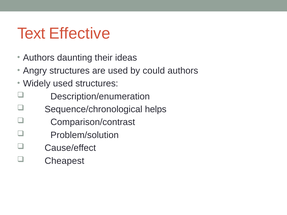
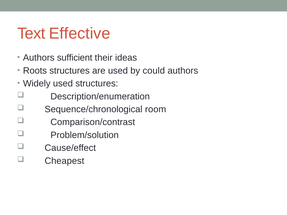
daunting: daunting -> sufficient (75, 58)
Angry: Angry -> Roots (35, 71)
helps: helps -> room (156, 109)
